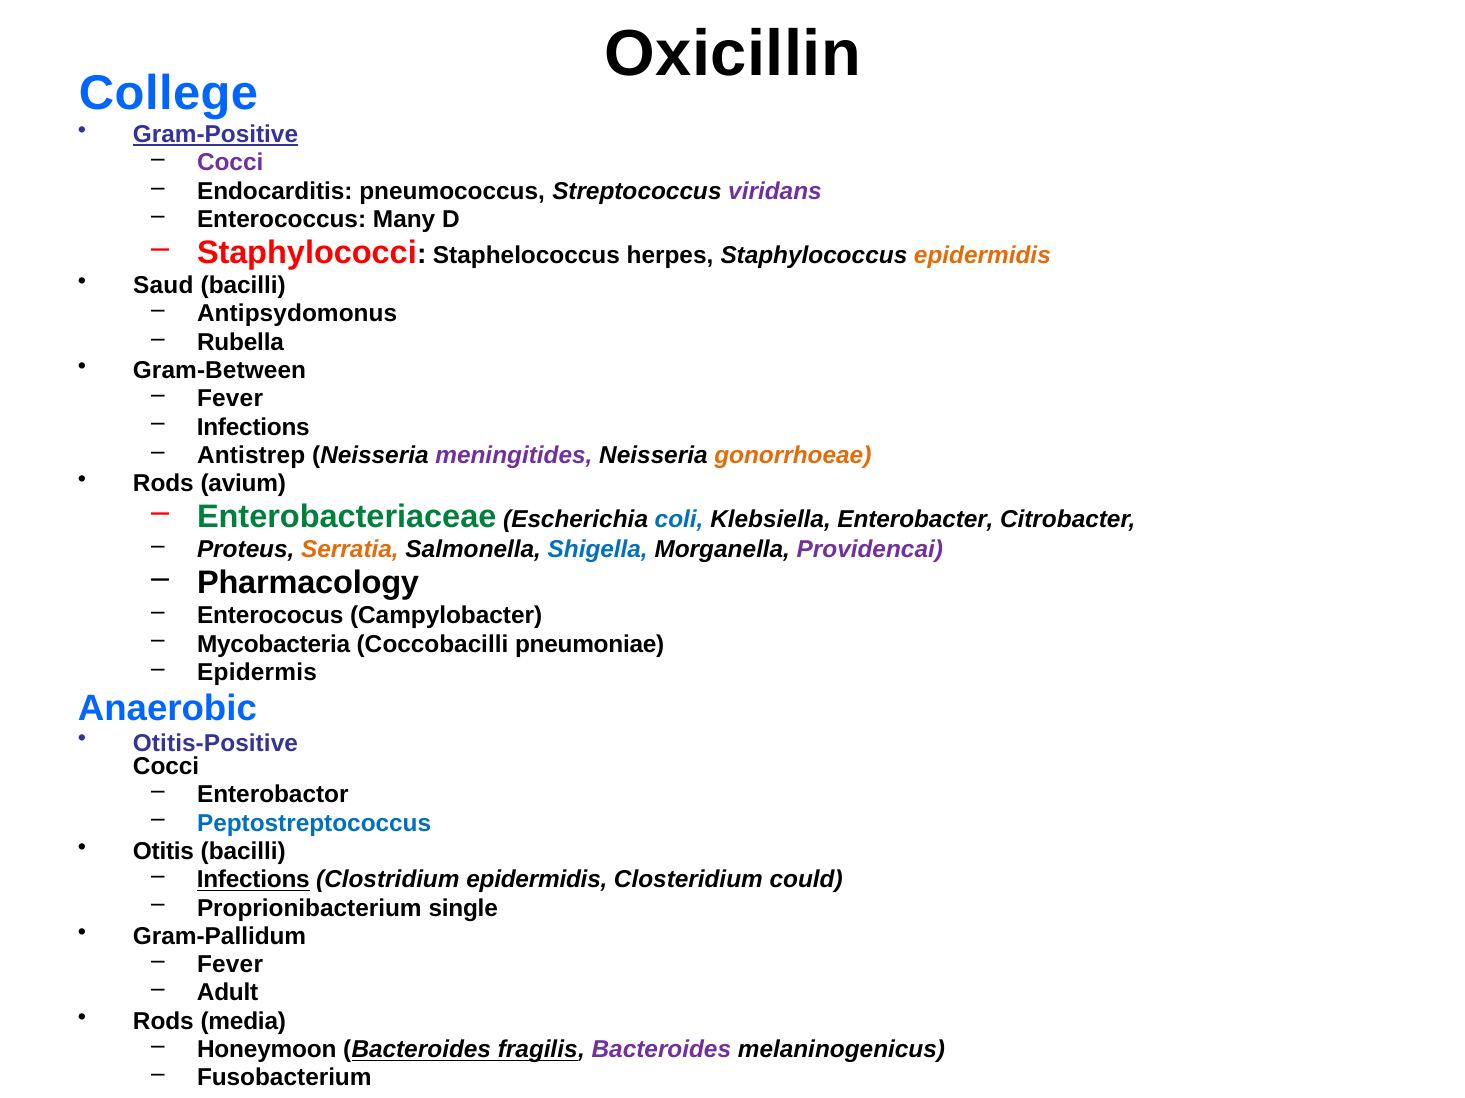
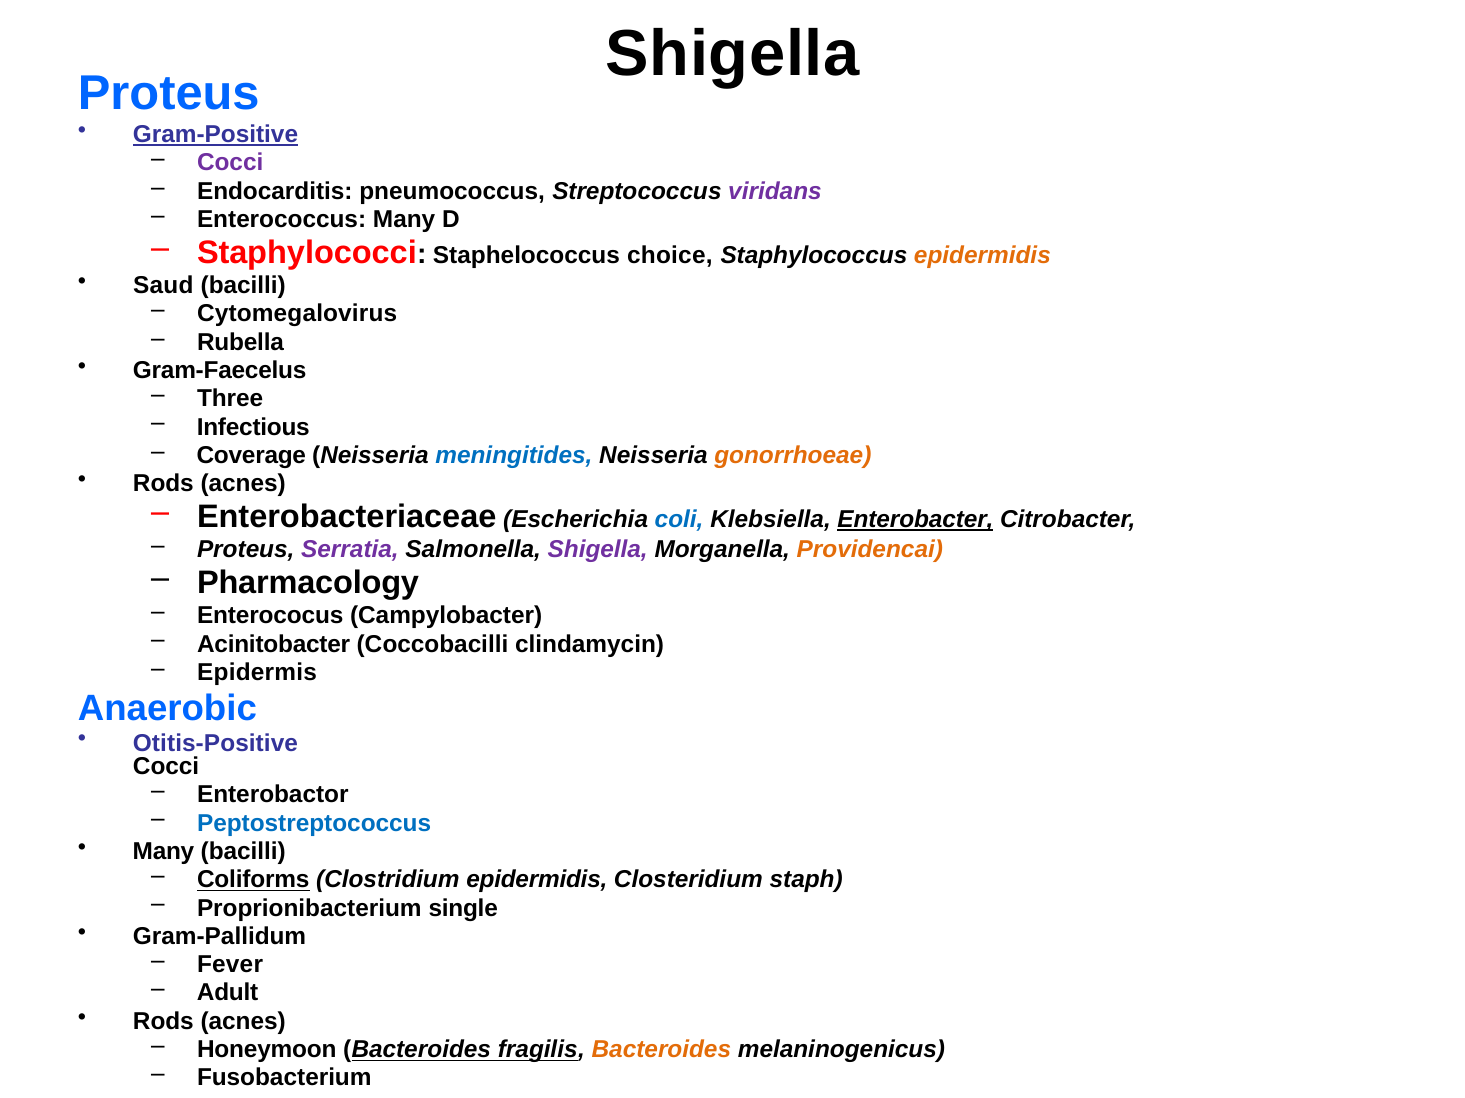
Oxicillin: Oxicillin -> Shigella (733, 54)
College: College -> Proteus (169, 94)
herpes: herpes -> choice (670, 256)
Antipsydomonus: Antipsydomonus -> Cytomegalovirus (297, 314)
Gram-Between: Gram-Between -> Gram-Faecelus (220, 371)
Fever: Fever -> Three (230, 399)
Infections: Infections -> Infectious (253, 427)
Antistrep: Antistrep -> Coverage (251, 456)
meningitides colour: purple -> blue (514, 456)
avium: avium -> acnes (243, 484)
Enterobacteriaceae colour: green -> black (347, 517)
Enterobacter underline: none -> present (915, 520)
Serratia colour: orange -> purple (350, 550)
Shigella colour: blue -> purple (598, 550)
Providencai colour: purple -> orange (870, 550)
Mycobacteria: Mycobacteria -> Acinitobacter (274, 644)
pneumoniae: pneumoniae -> clindamycin (590, 644)
Otitis: Otitis -> Many (163, 852)
Infections: Infections -> Coliforms (253, 880)
could: could -> staph (806, 880)
media: media -> acnes (243, 1022)
Bacteroides colour: purple -> orange (661, 1050)
